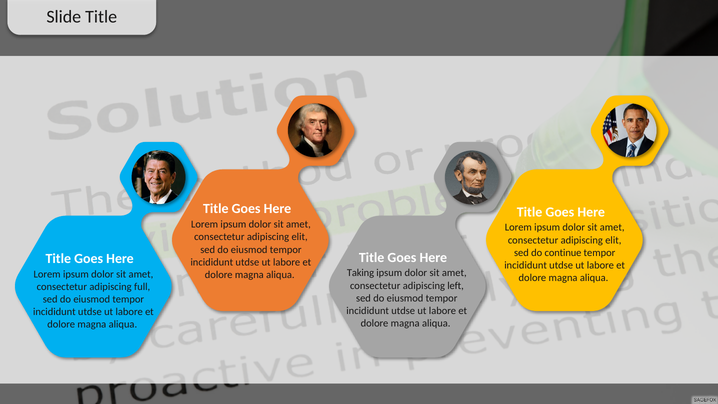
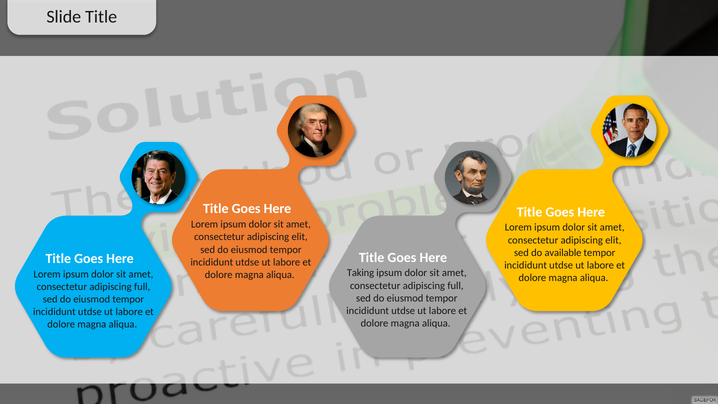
continue: continue -> available (563, 253)
left: left -> full (455, 285)
